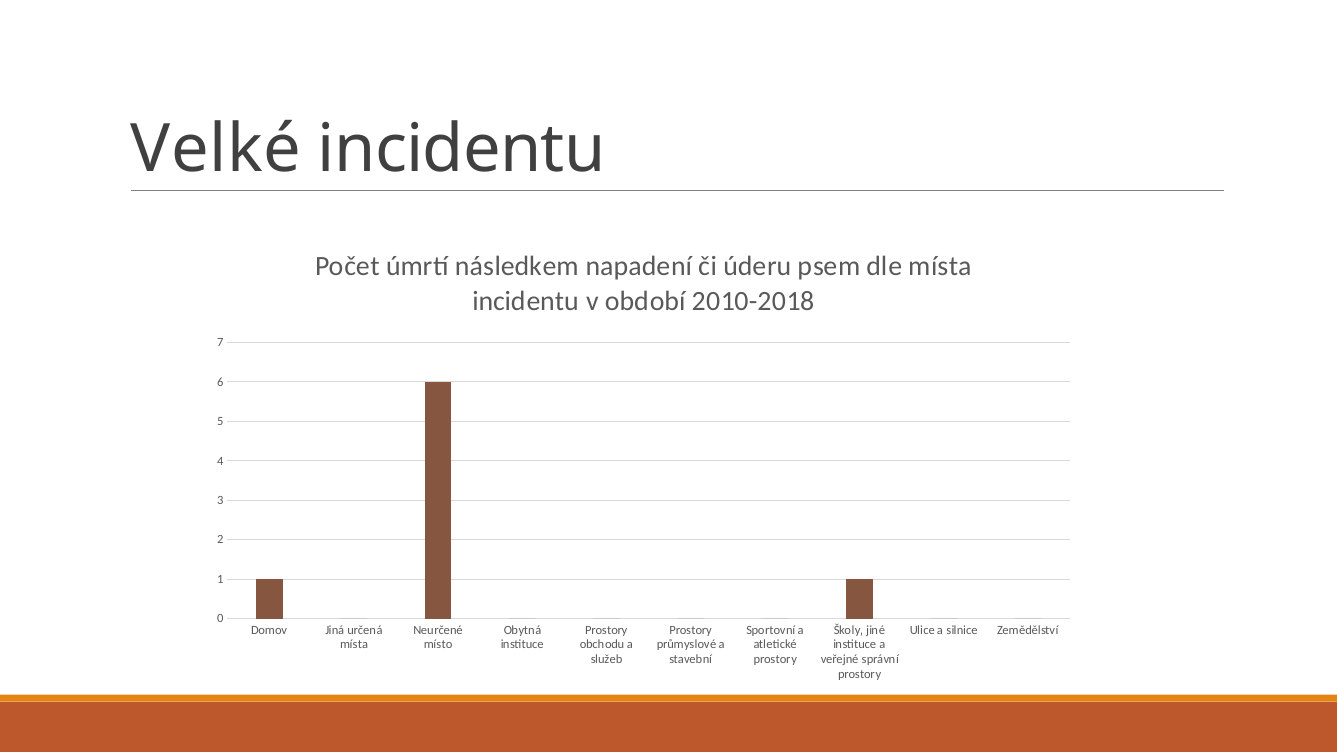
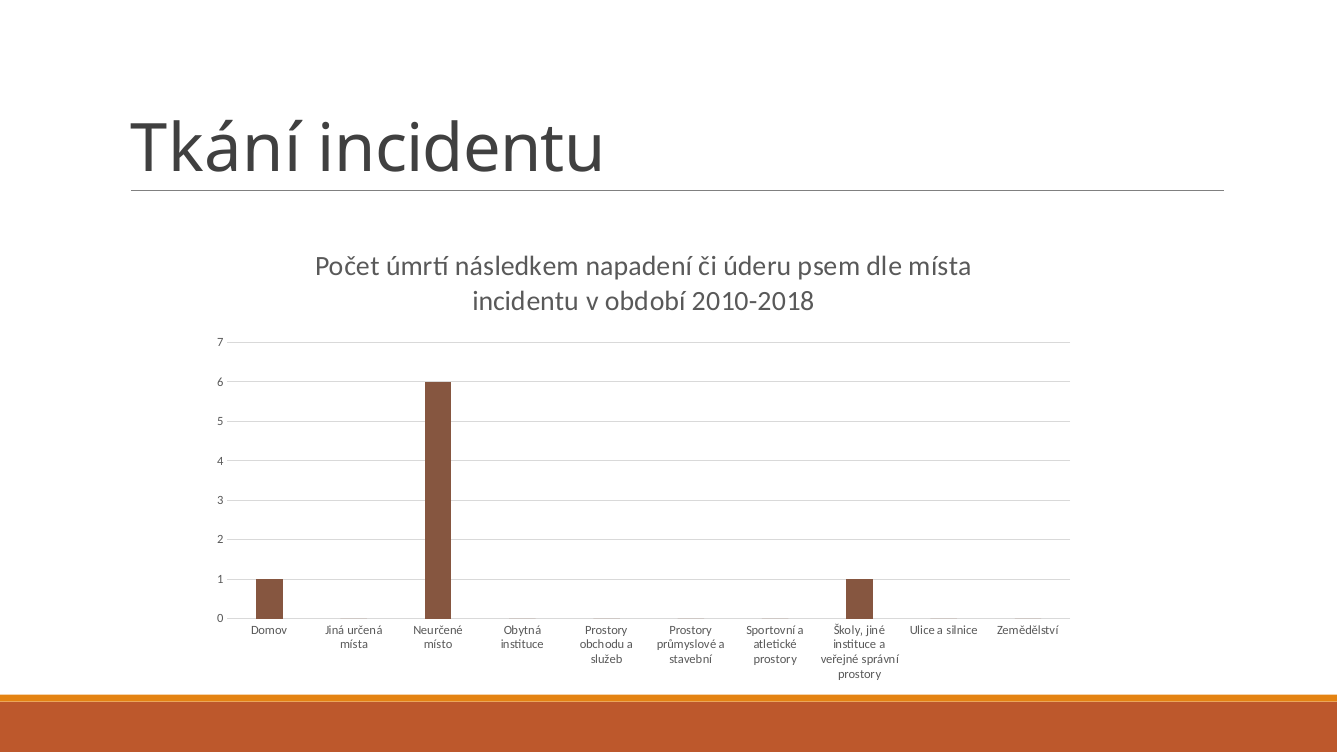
Velké: Velké -> Tkání (216, 150)
